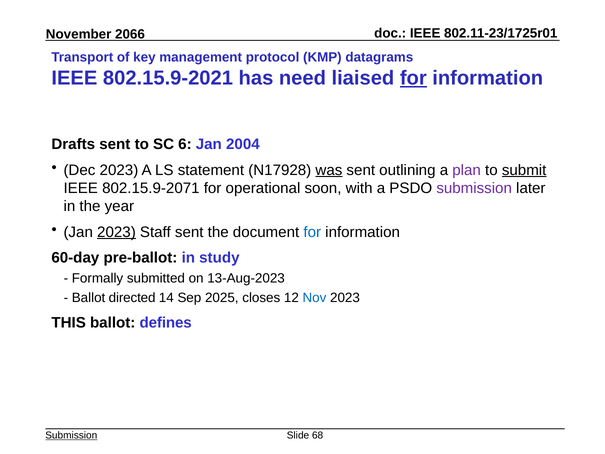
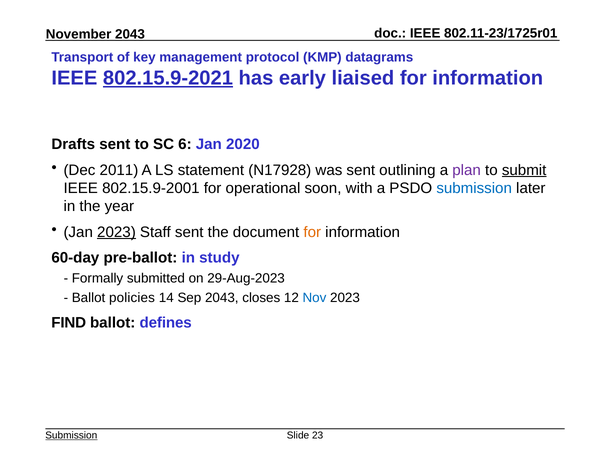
2066: 2066 -> 2043 (130, 34)
802.15.9-2021 underline: none -> present (168, 78)
need: need -> early (302, 78)
for underline: present -> none (413, 78)
2004: 2004 -> 2020 (243, 144)
Dec 2023: 2023 -> 2011 (119, 170)
was underline: present -> none (329, 170)
802.15.9-2071: 802.15.9-2071 -> 802.15.9-2001 (151, 188)
submission colour: purple -> blue (474, 188)
for colour: blue -> orange (312, 232)
13-Aug-2023: 13-Aug-2023 -> 29-Aug-2023 (246, 278)
directed: directed -> policies (132, 298)
Sep 2025: 2025 -> 2043 (222, 298)
THIS: THIS -> FIND (69, 322)
68: 68 -> 23 (318, 435)
